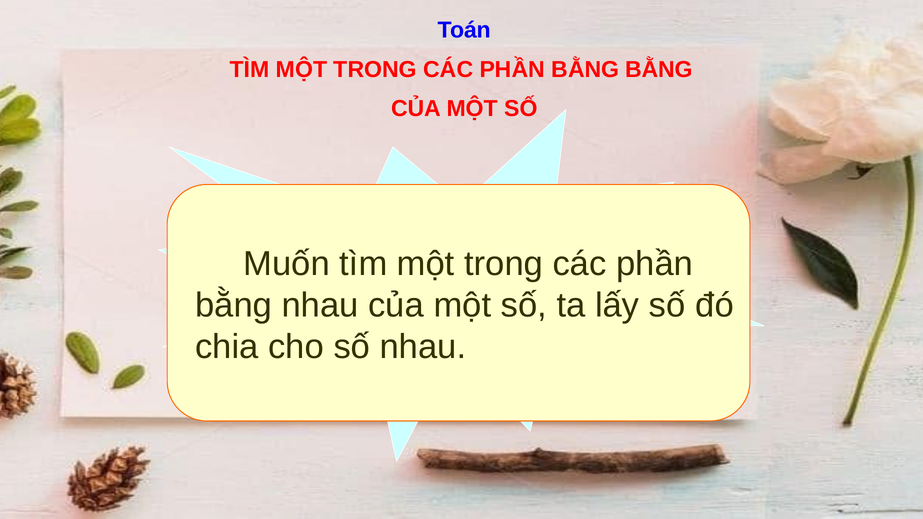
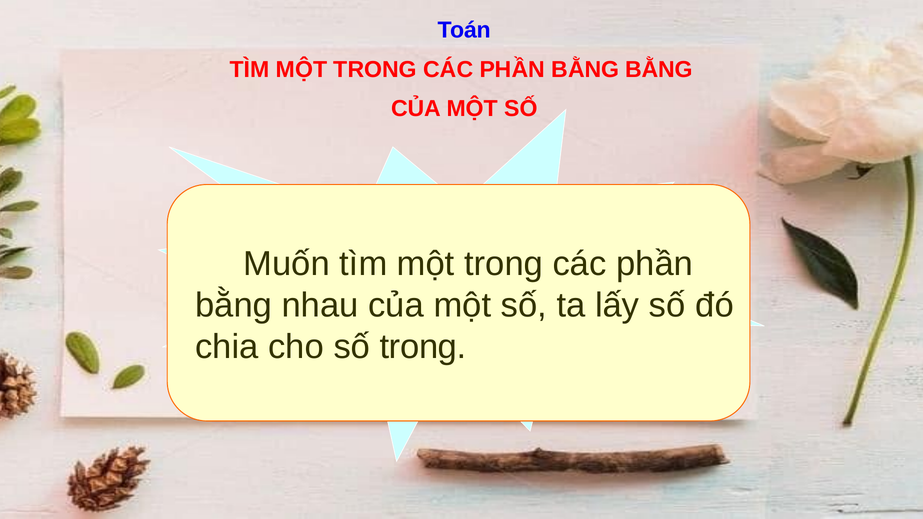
số nhau: nhau -> trong (423, 347)
